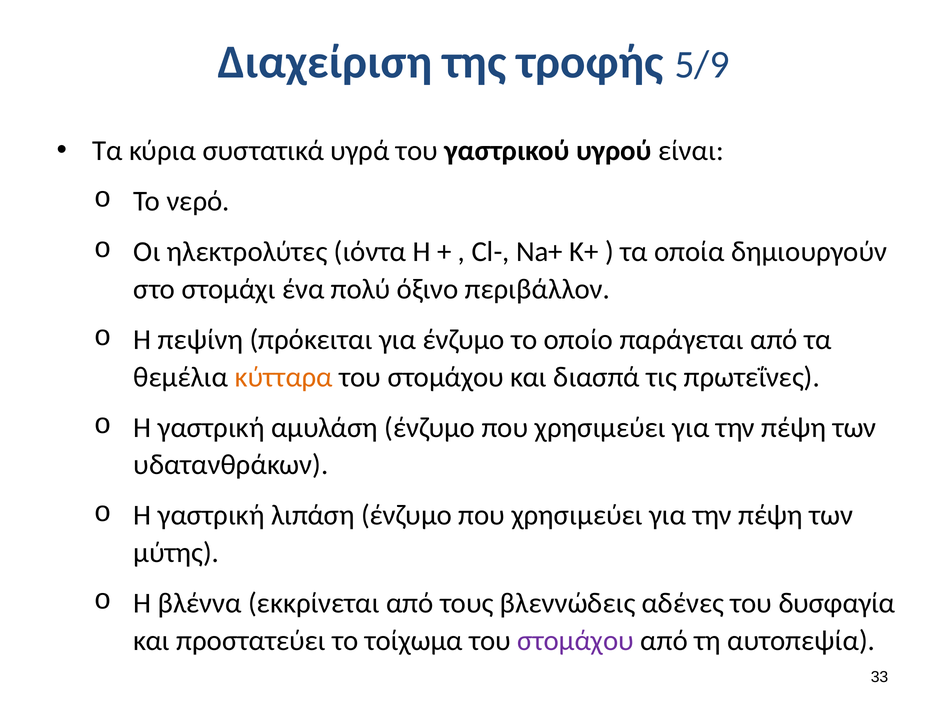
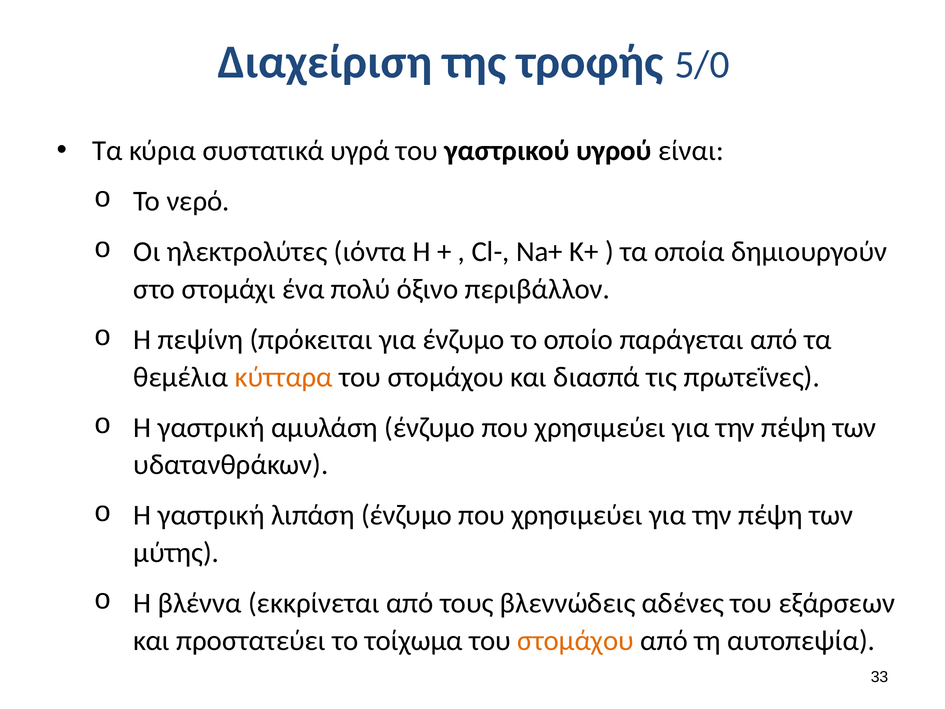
5/9: 5/9 -> 5/0 (702, 65)
δυσφαγία: δυσφαγία -> εξάρσεων (837, 603)
στομάχου colour: purple -> orange (576, 641)
